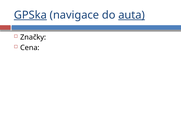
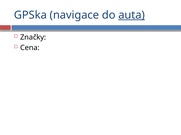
GPSka underline: present -> none (30, 15)
